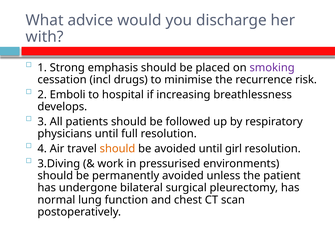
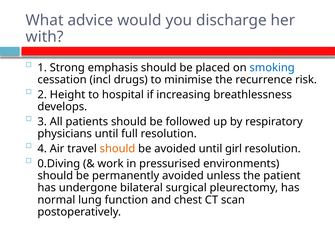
smoking colour: purple -> blue (272, 68)
Emboli: Emboli -> Height (68, 95)
3.Diving: 3.Diving -> 0.Diving (59, 164)
